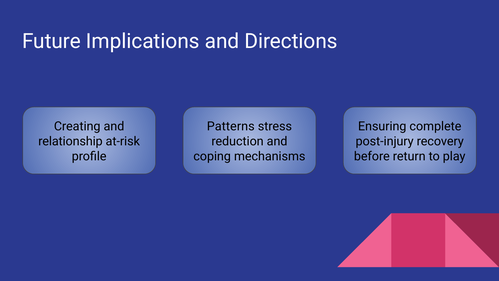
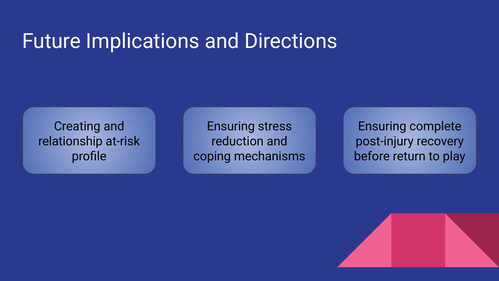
Patterns: Patterns -> Ensuring (231, 126)
